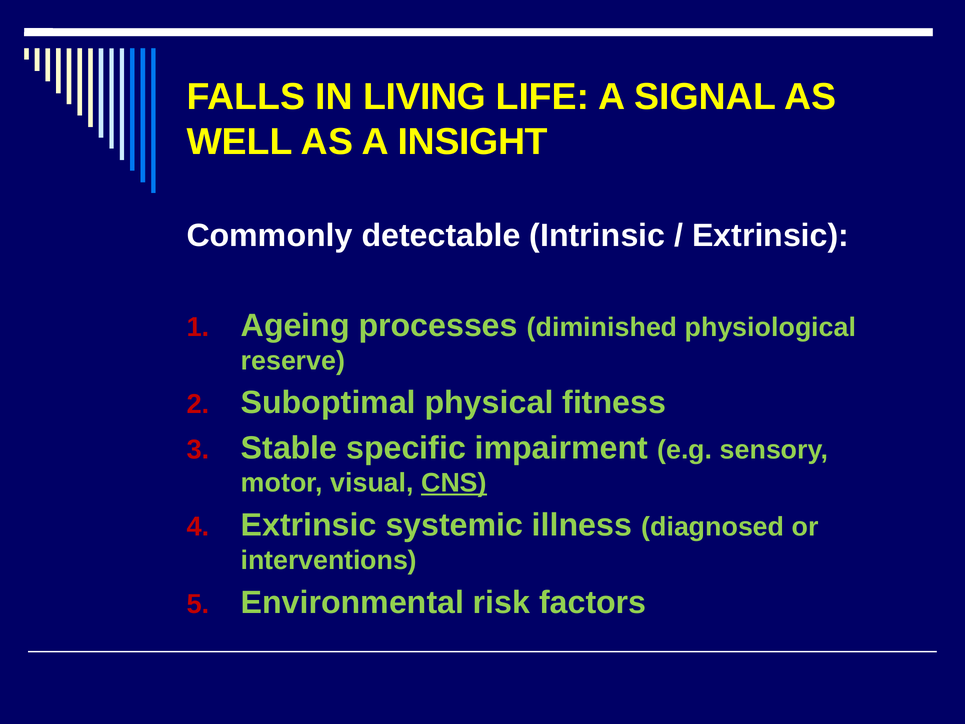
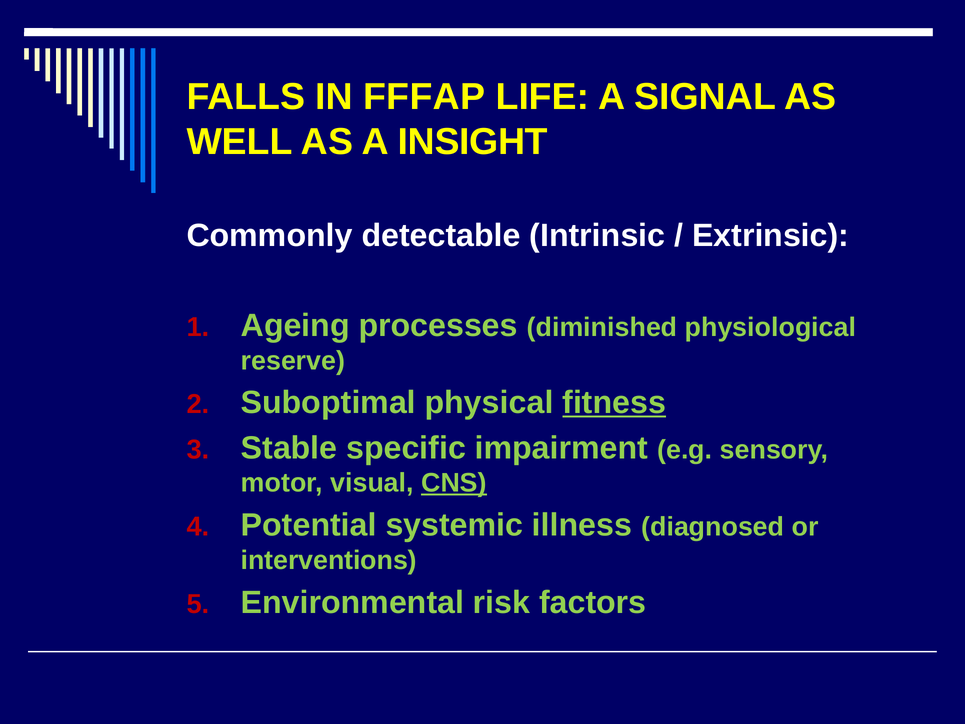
LIVING: LIVING -> FFFAP (424, 97)
fitness underline: none -> present (614, 403)
Extrinsic: Extrinsic -> Potential (309, 525)
